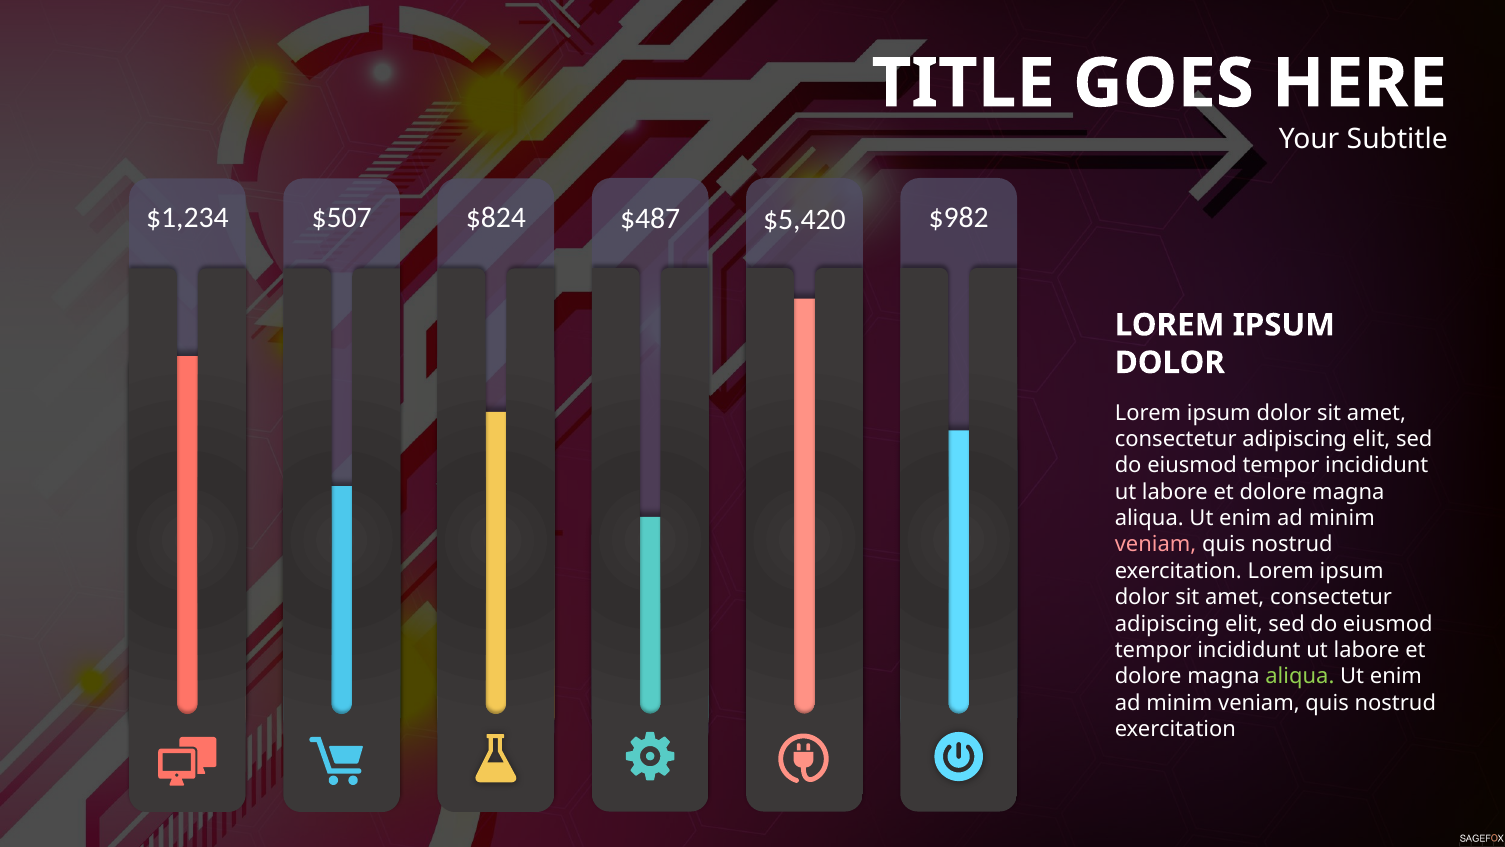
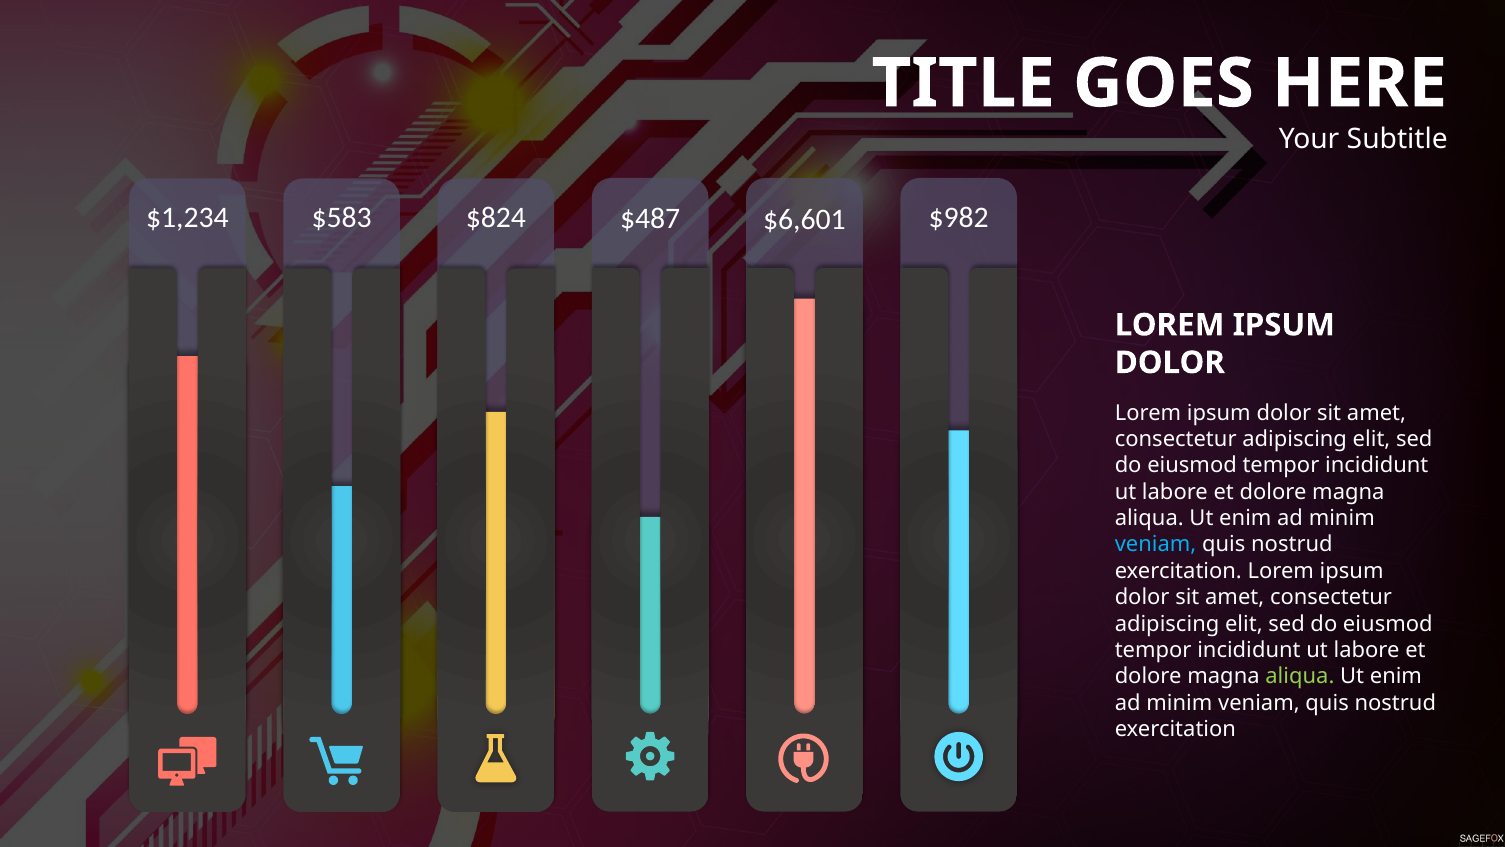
$507: $507 -> $583 (342, 218)
$5,420: $5,420 -> $6,601 (804, 220)
veniam colour: pink -> light blue (1156, 544)
